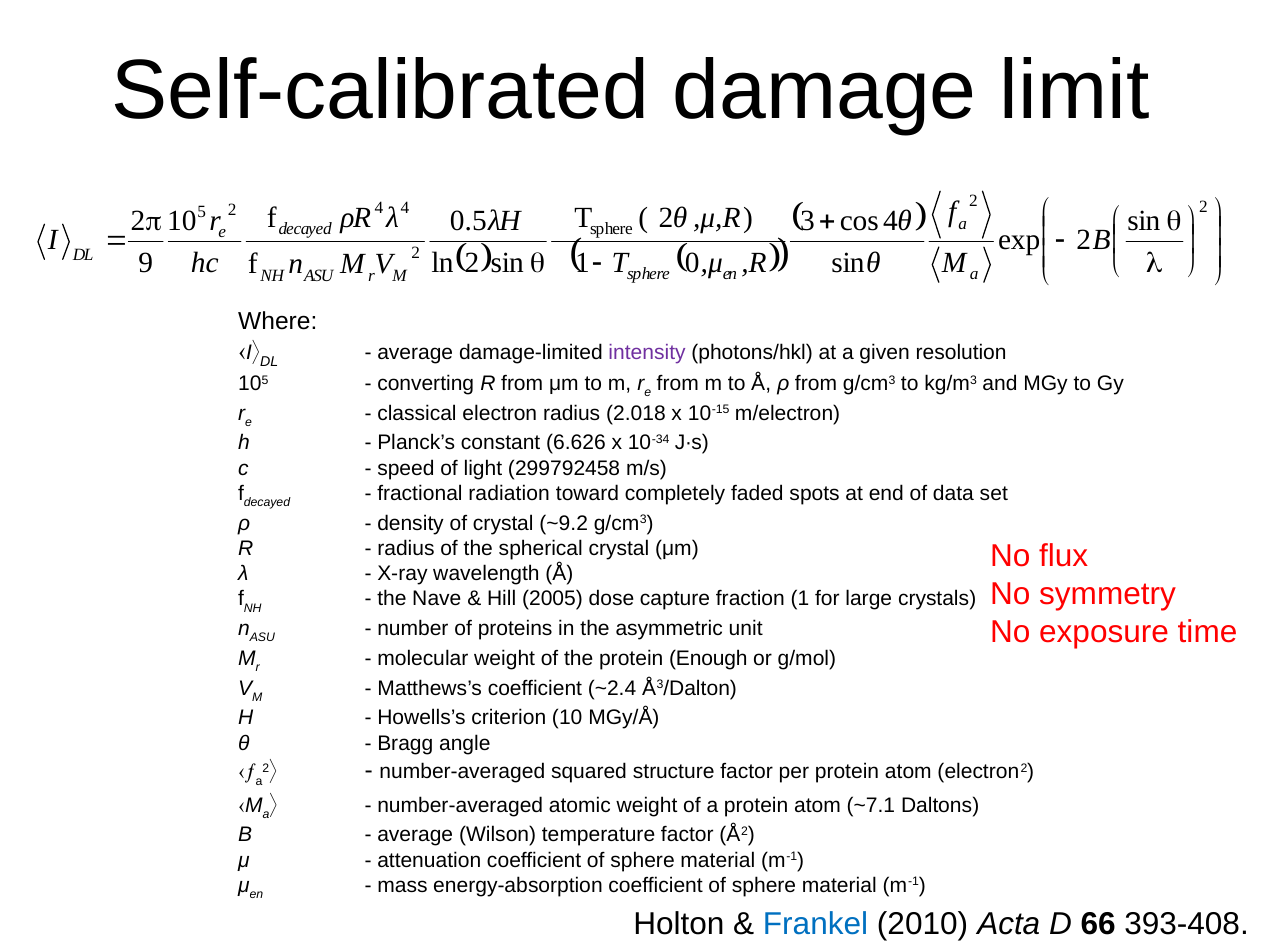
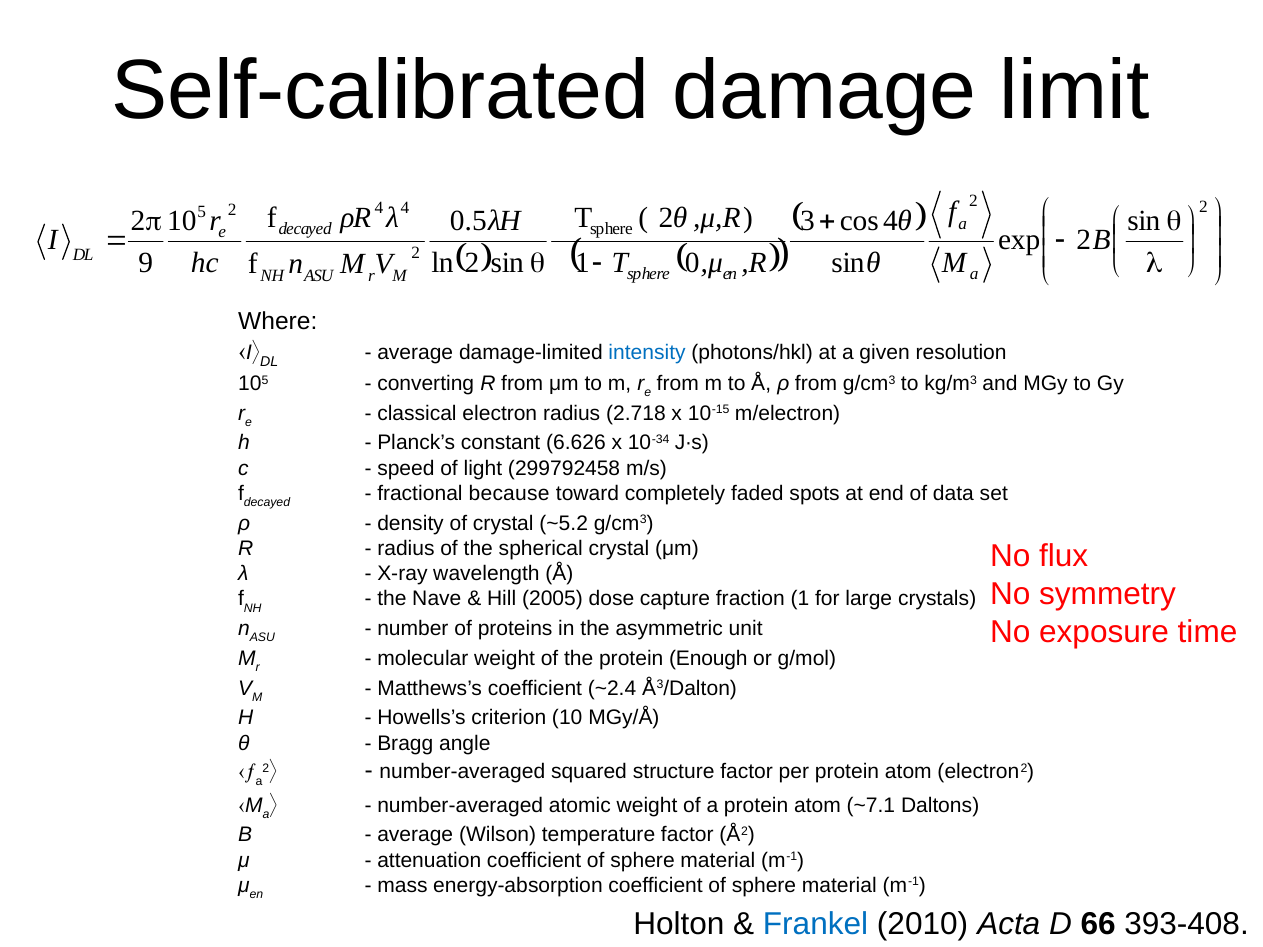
intensity colour: purple -> blue (647, 352)
2.018: 2.018 -> 2.718 (636, 413)
radiation: radiation -> because (509, 494)
~9.2: ~9.2 -> ~5.2 (564, 523)
